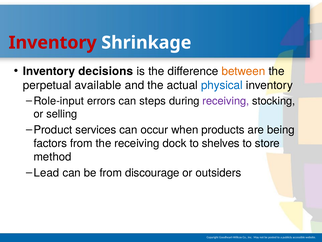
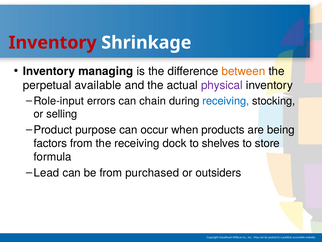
decisions: decisions -> managing (106, 71)
physical colour: blue -> purple (222, 85)
steps: steps -> chain (153, 101)
receiving colour: purple -> blue (226, 101)
services: services -> purpose (96, 129)
method: method -> formula (53, 157)
discourage: discourage -> purchased (152, 172)
